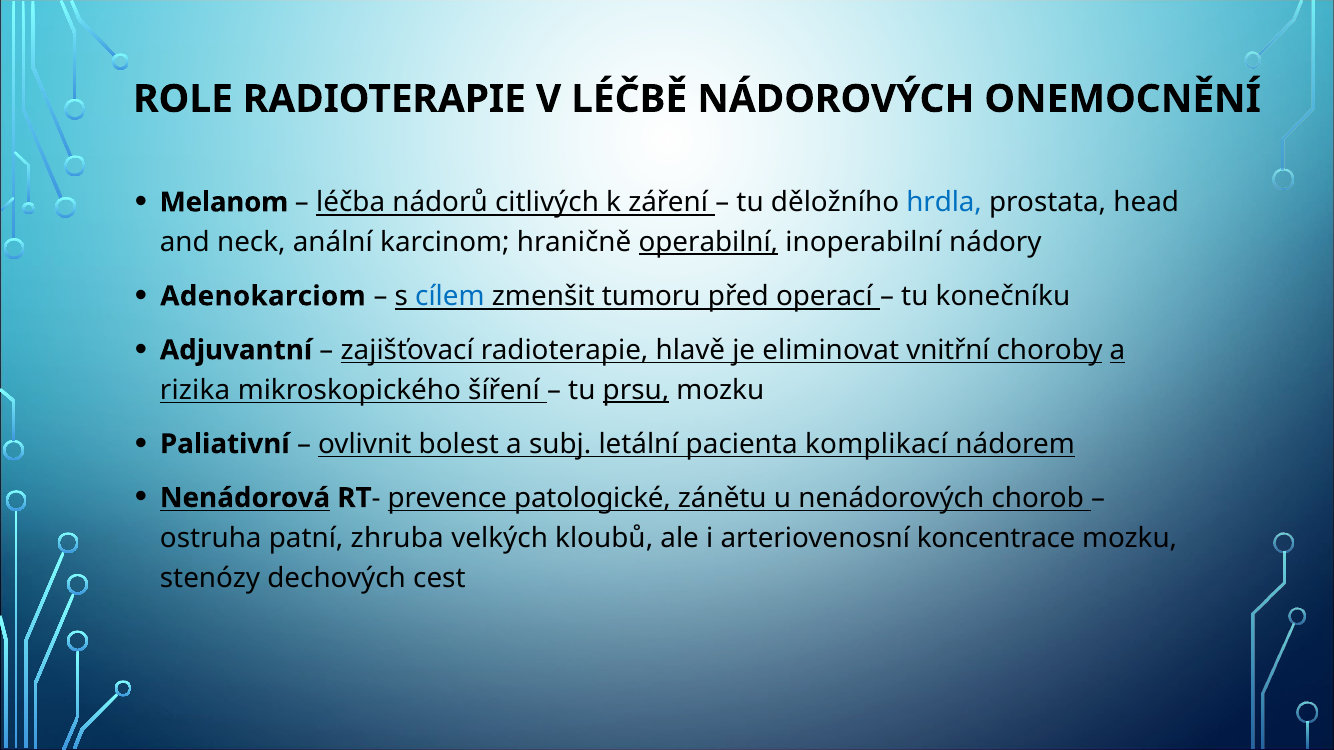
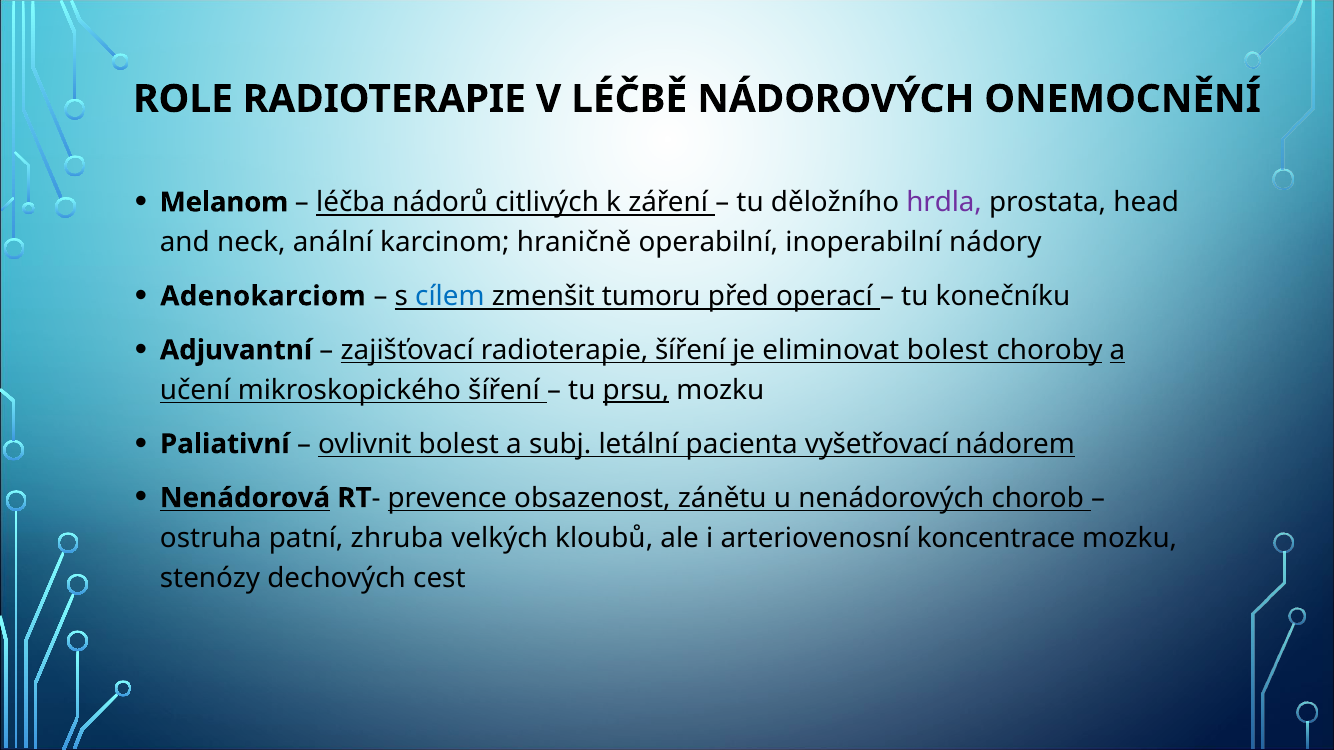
hrdla colour: blue -> purple (944, 202)
operabilní underline: present -> none (708, 242)
radioterapie hlavě: hlavě -> šíření (691, 350)
eliminovat vnitřní: vnitřní -> bolest (948, 350)
rizika: rizika -> učení (195, 390)
komplikací: komplikací -> vyšetřovací (877, 444)
patologické: patologické -> obsazenost (592, 498)
